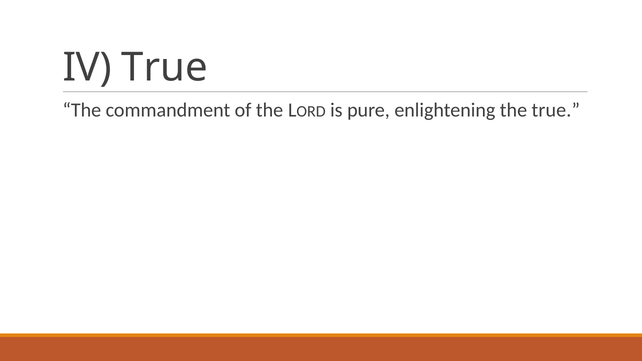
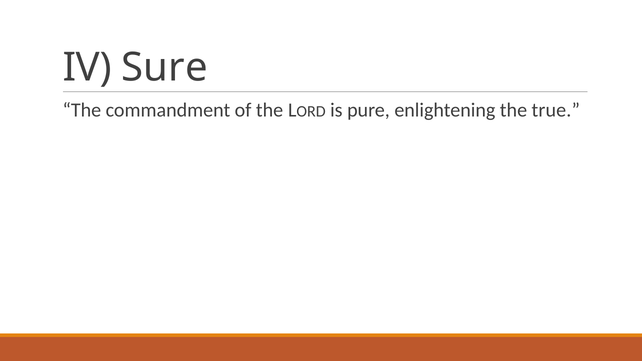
IV True: True -> Sure (164, 68)
